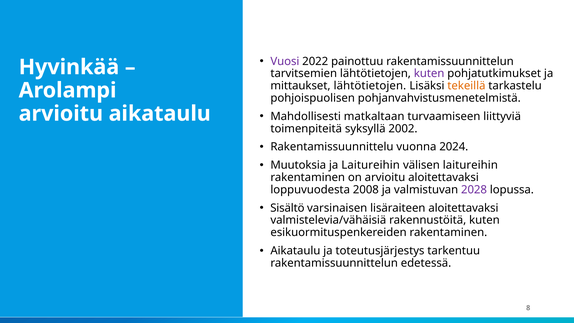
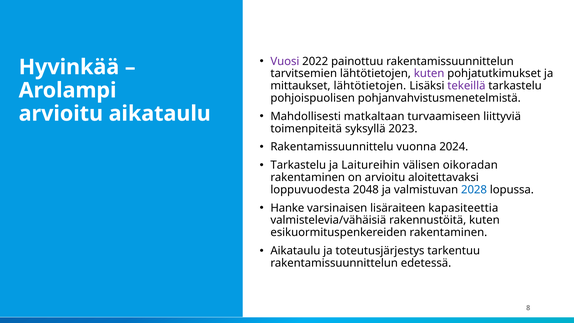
tekeillä colour: orange -> purple (466, 86)
2002: 2002 -> 2023 (403, 129)
Muutoksia: Muutoksia -> Tarkastelu (298, 165)
välisen laitureihin: laitureihin -> oikoradan (470, 165)
2008: 2008 -> 2048 (366, 190)
2028 colour: purple -> blue (474, 190)
Sisältö: Sisältö -> Hanke (287, 208)
lisäraiteen aloitettavaksi: aloitettavaksi -> kapasiteettia (463, 208)
